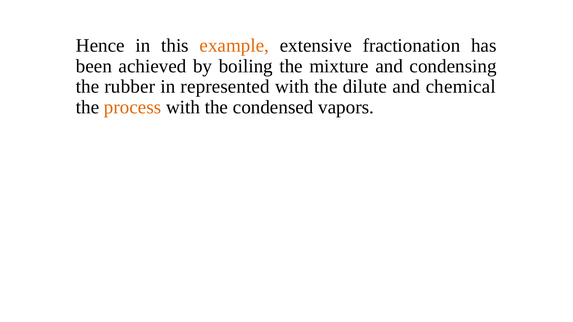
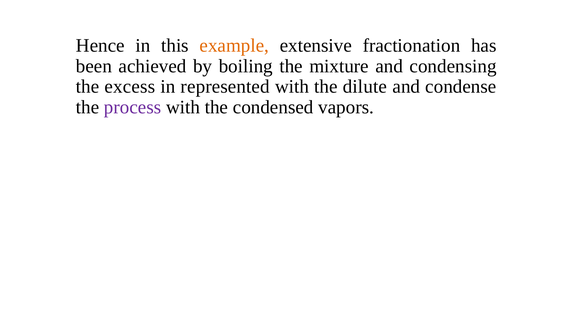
rubber: rubber -> excess (130, 87)
chemical: chemical -> condense (461, 87)
process colour: orange -> purple (133, 107)
